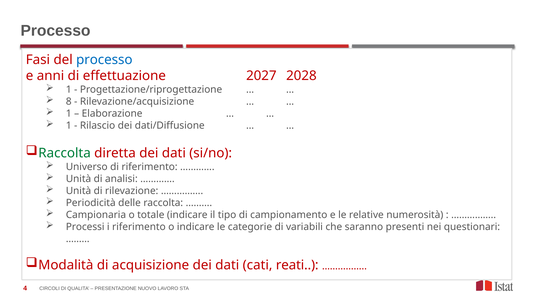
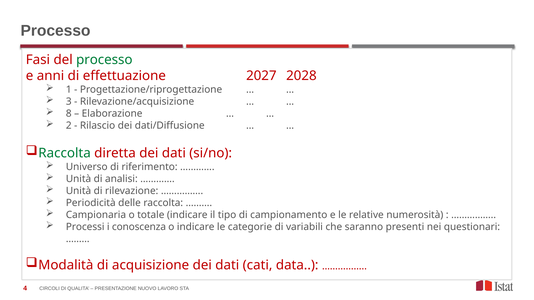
processo colour: blue -> green (104, 60)
8: 8 -> 3 (69, 102)
1: 1 -> 8 (69, 114)
1: 1 -> 2 (69, 126)
i riferimento: riferimento -> conoscenza (139, 227)
reati: reati -> data (297, 265)
